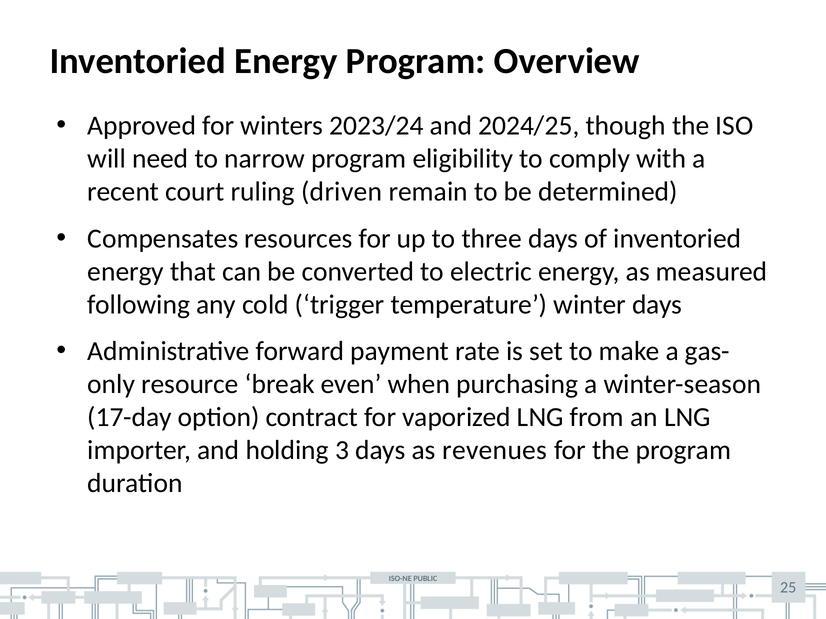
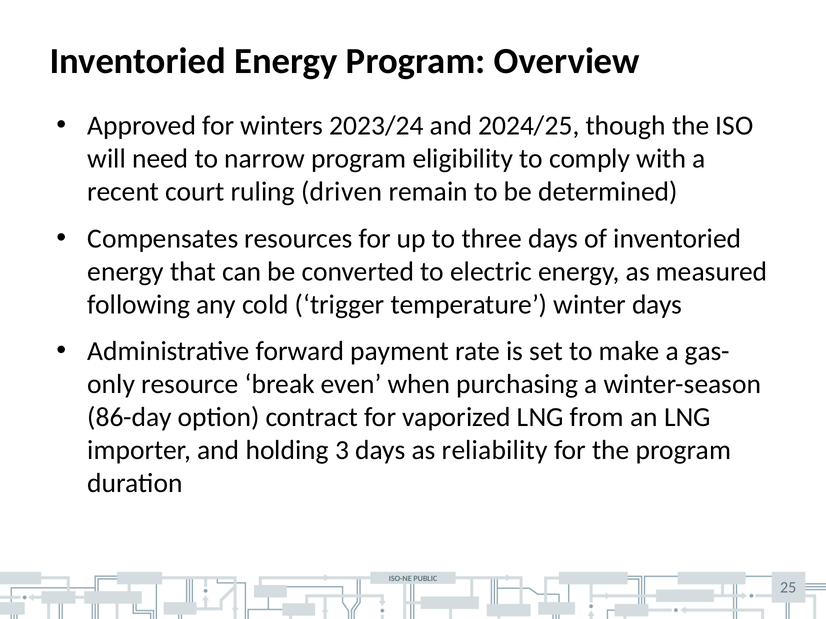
17-day: 17-day -> 86-day (130, 418)
revenues: revenues -> reliability (495, 451)
